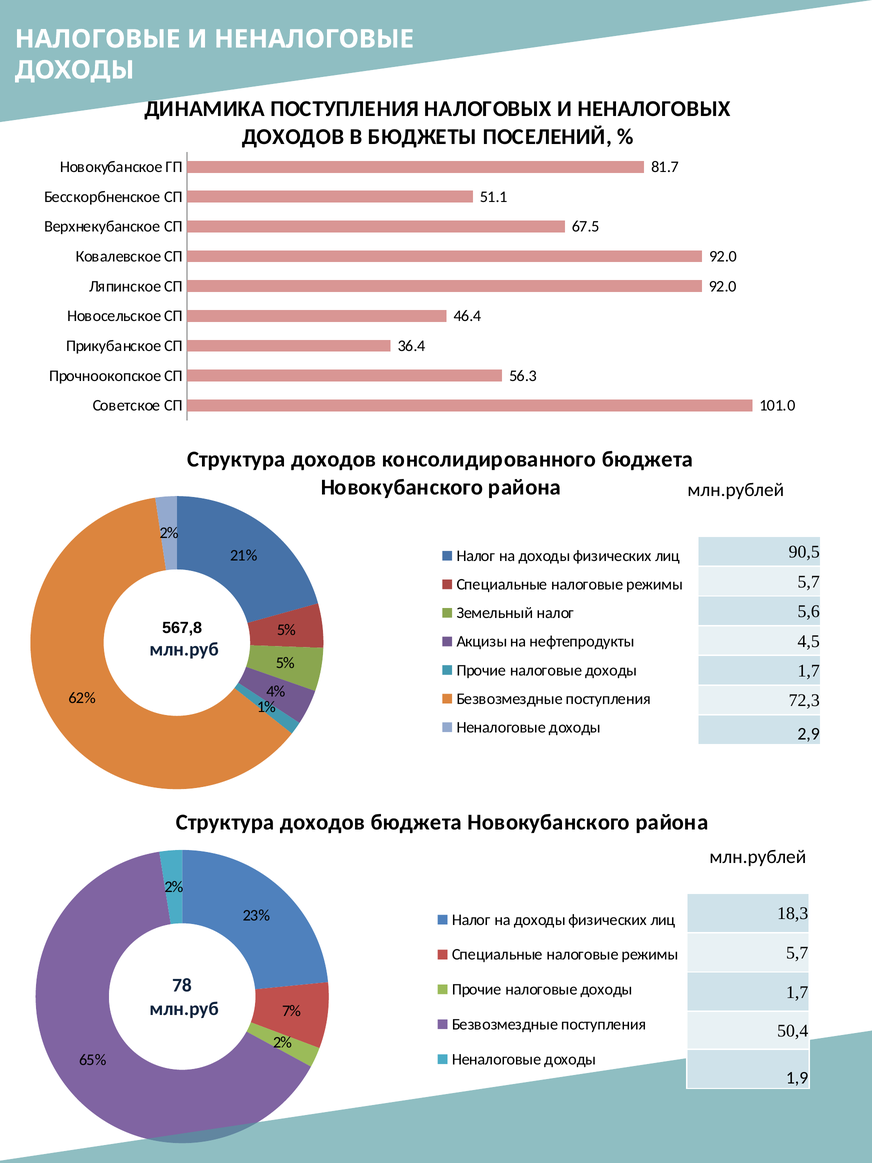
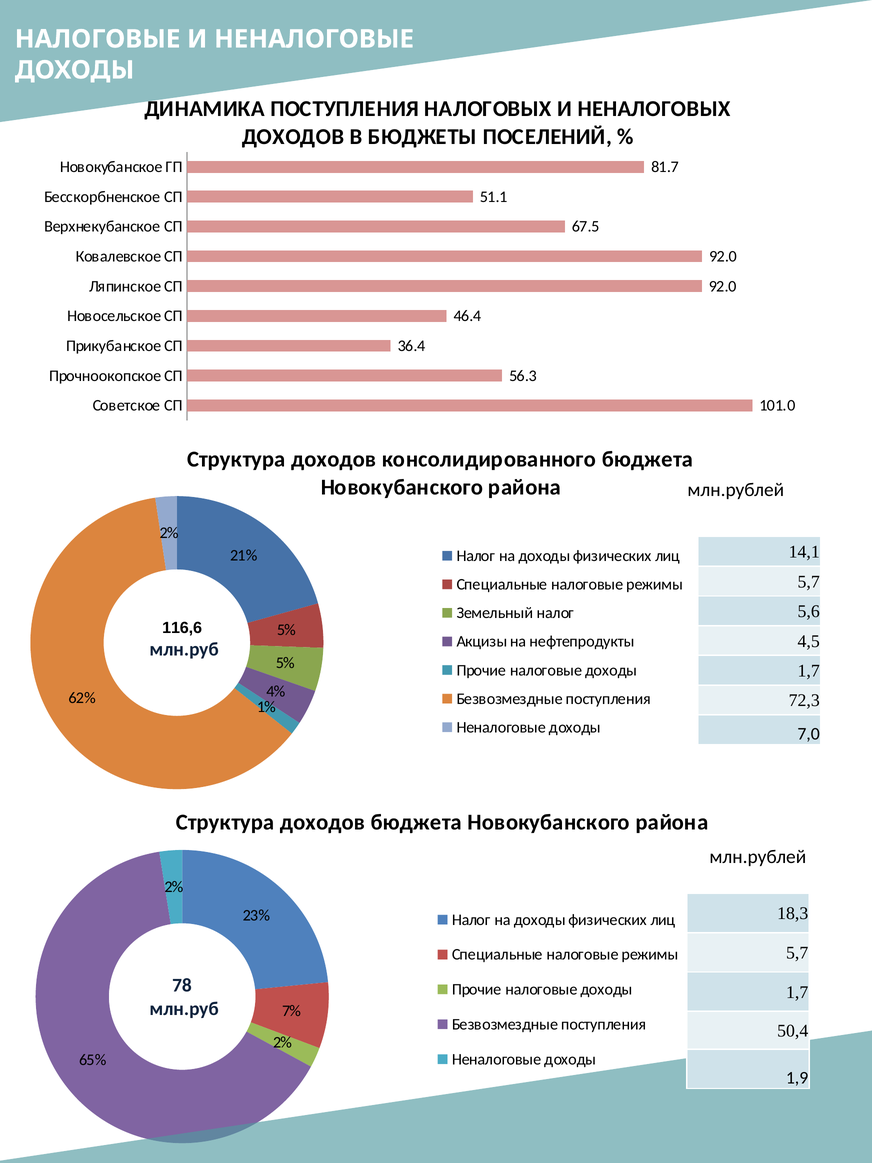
90,5: 90,5 -> 14,1 (804, 552)
567,8: 567,8 -> 116,6 (182, 628)
2,9: 2,9 -> 7,0 (809, 734)
